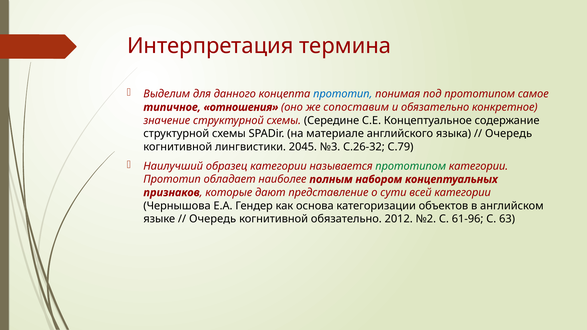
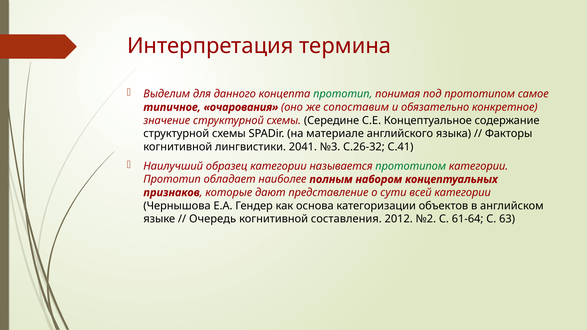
прототип colour: blue -> green (343, 94)
отношения: отношения -> очарования (241, 107)
Очередь: Очередь -> Факторы (509, 134)
2045: 2045 -> 2041 (303, 147)
С.79: С.79 -> С.41 (401, 147)
когнитивной обязательно: обязательно -> составления (346, 219)
61-96: 61-96 -> 61-64 (468, 219)
